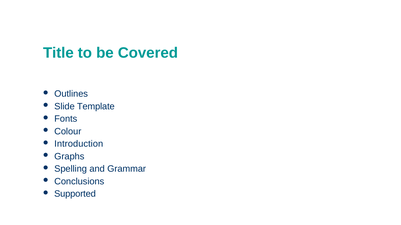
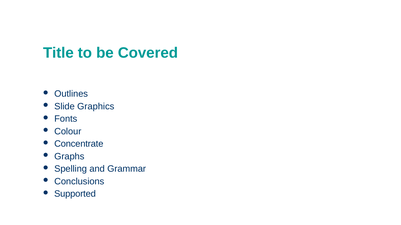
Template: Template -> Graphics (96, 107)
Introduction: Introduction -> Concentrate (79, 144)
